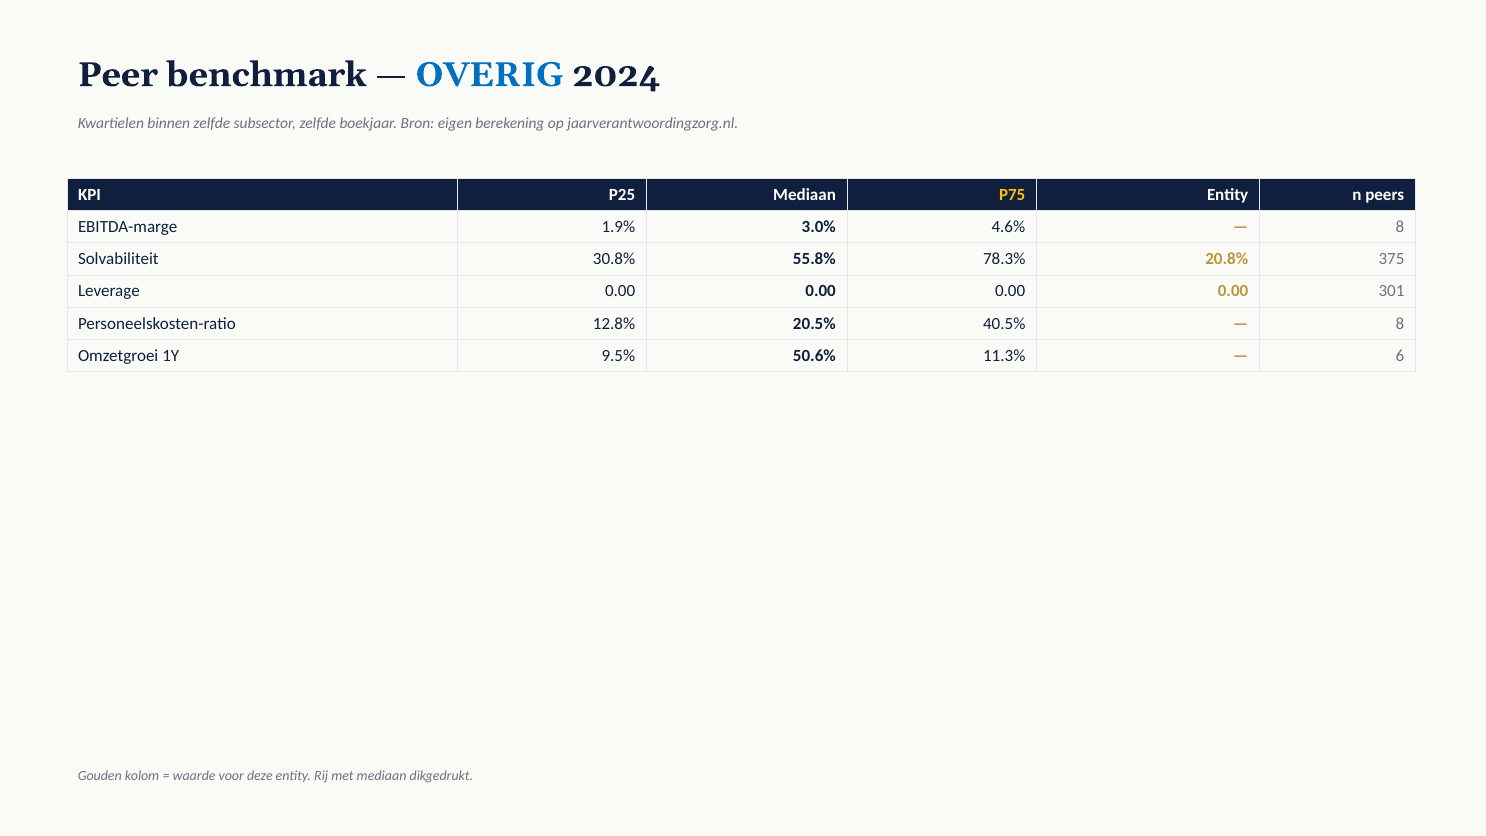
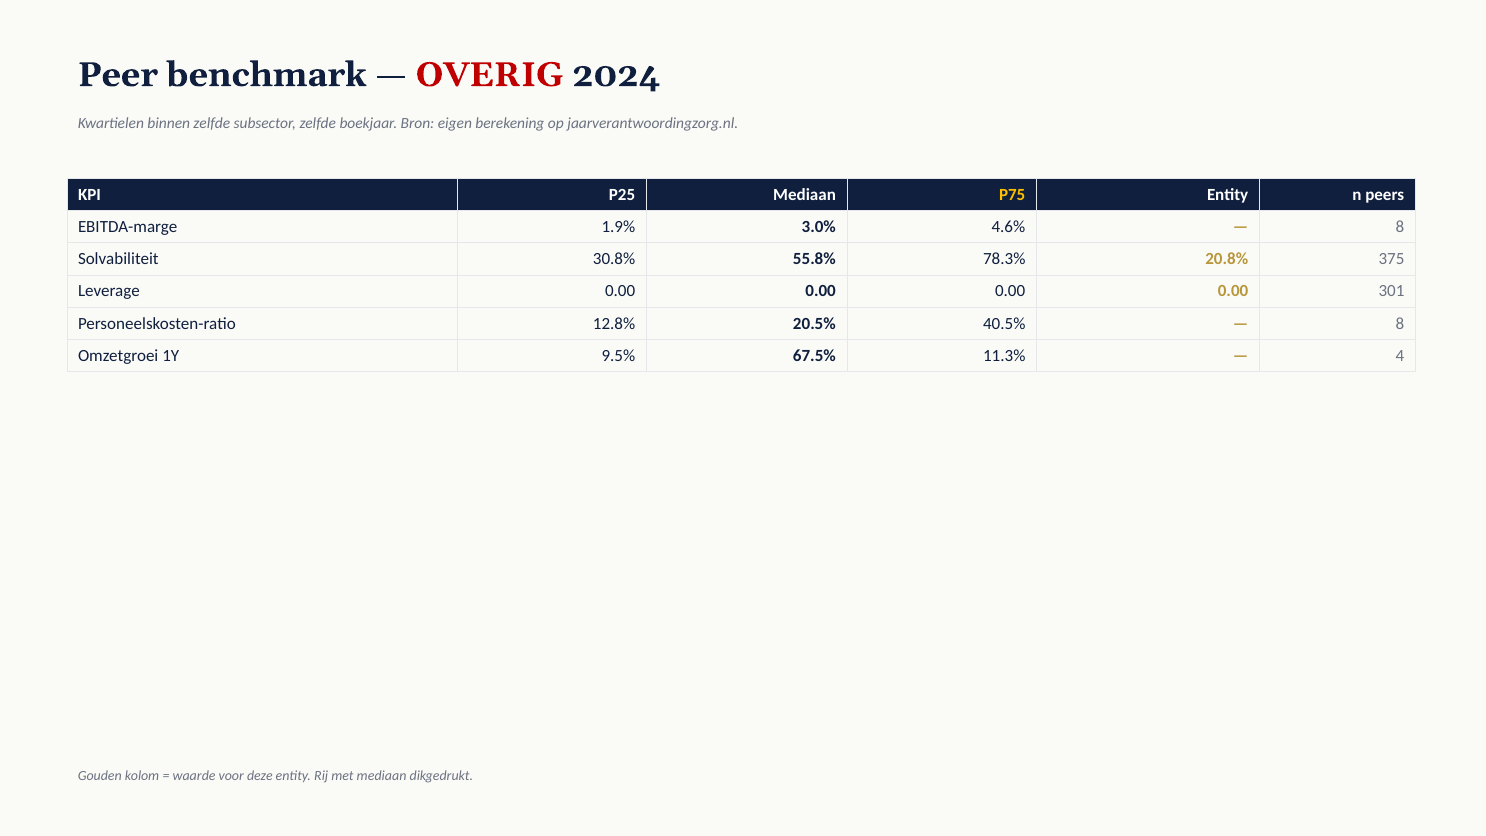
OVERIG colour: blue -> red (490, 75)
50.6%: 50.6% -> 67.5% (814, 356)
6: 6 -> 4 (1400, 356)
